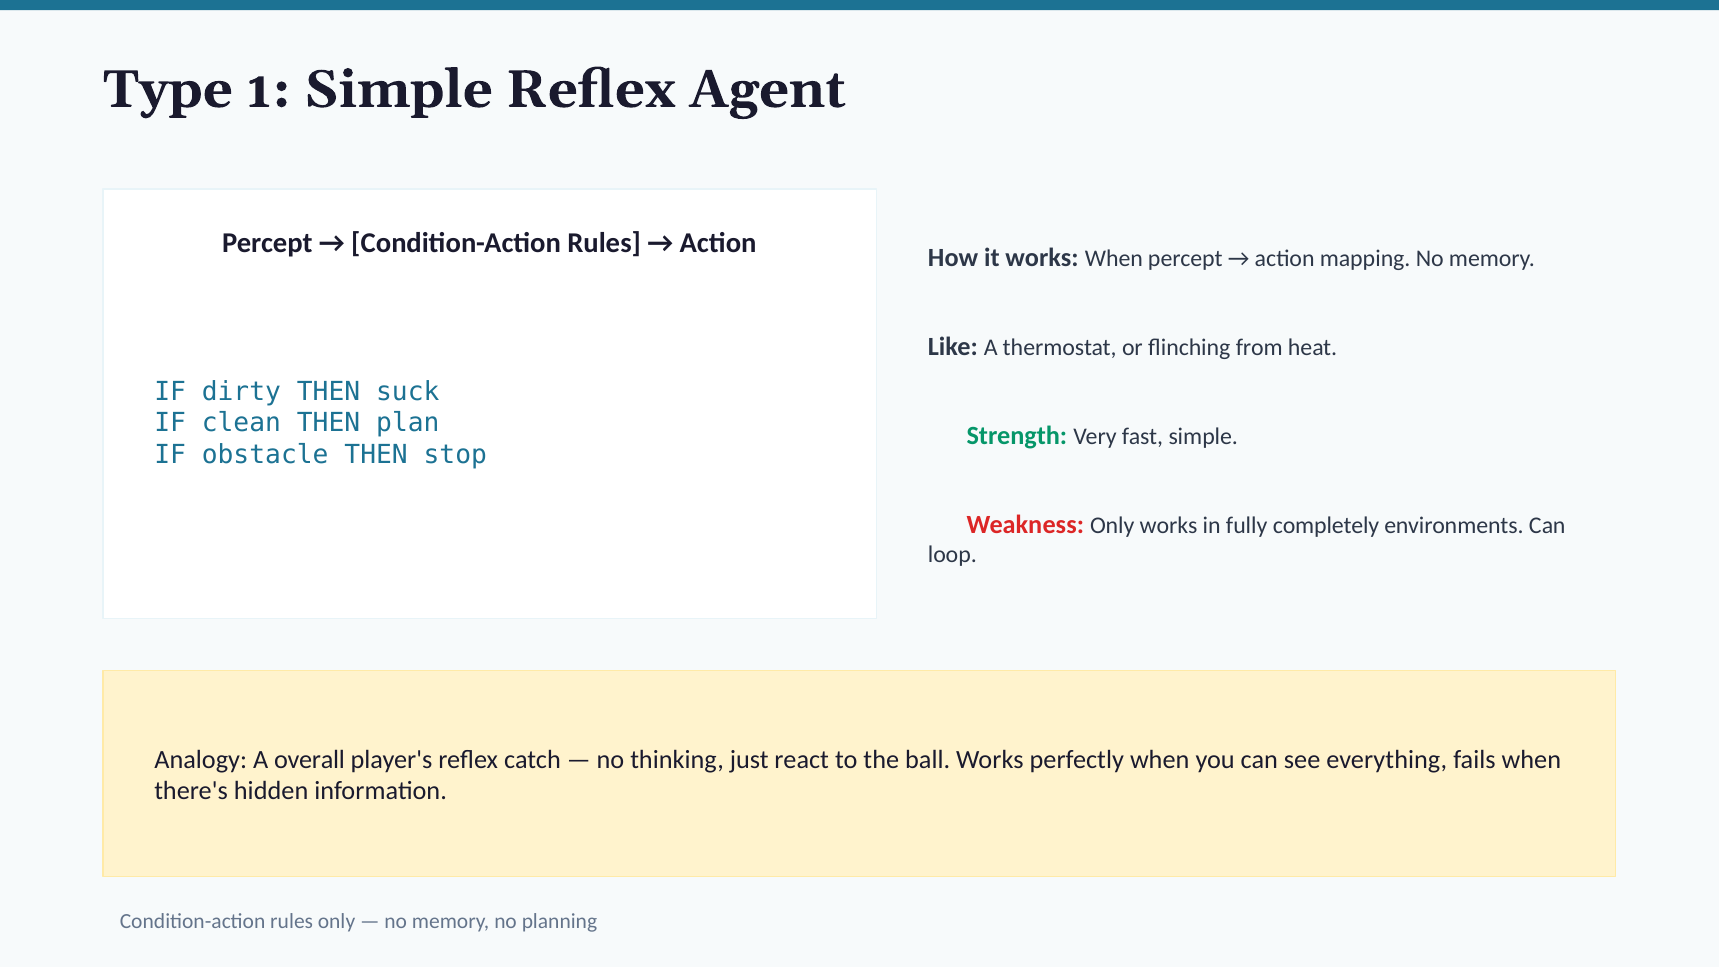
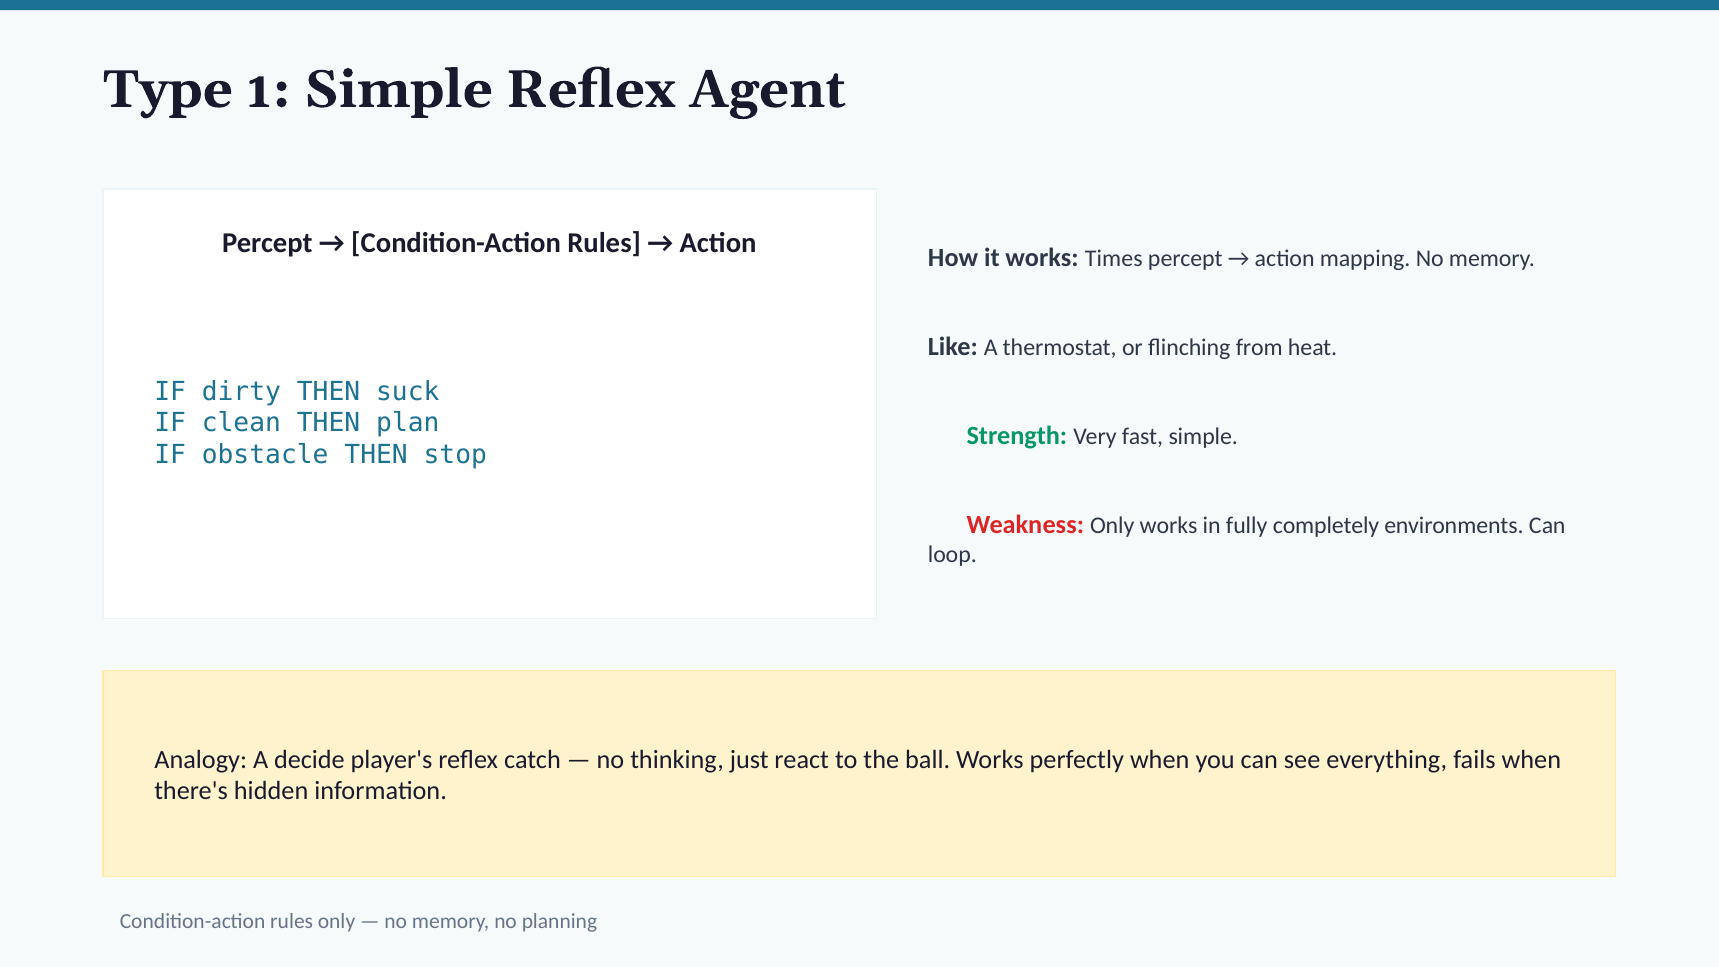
works When: When -> Times (1114, 259)
overall: overall -> decide (309, 760)
